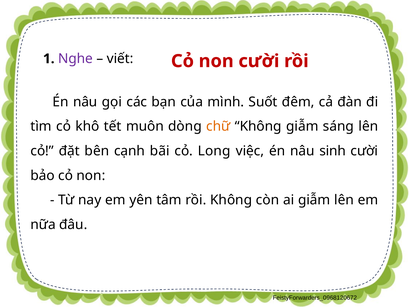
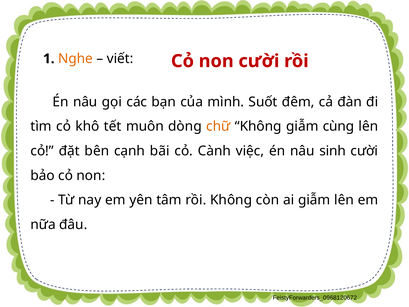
Nghe colour: purple -> orange (75, 59)
sáng: sáng -> cùng (339, 126)
Long: Long -> Cành (214, 151)
